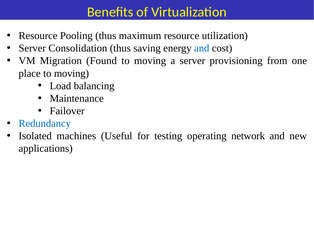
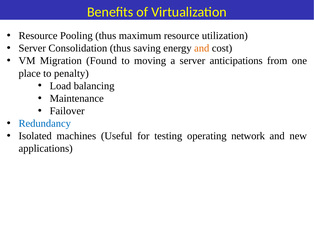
and colour: blue -> orange (202, 48)
provisioning: provisioning -> anticipations (236, 61)
place to moving: moving -> penalty (71, 73)
